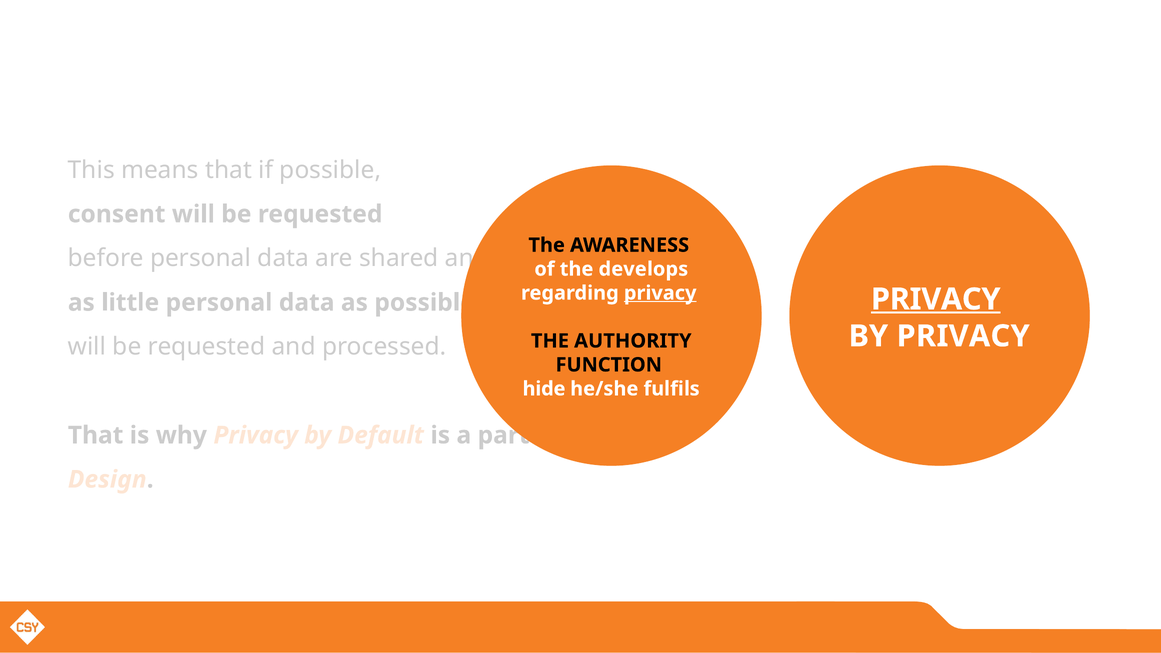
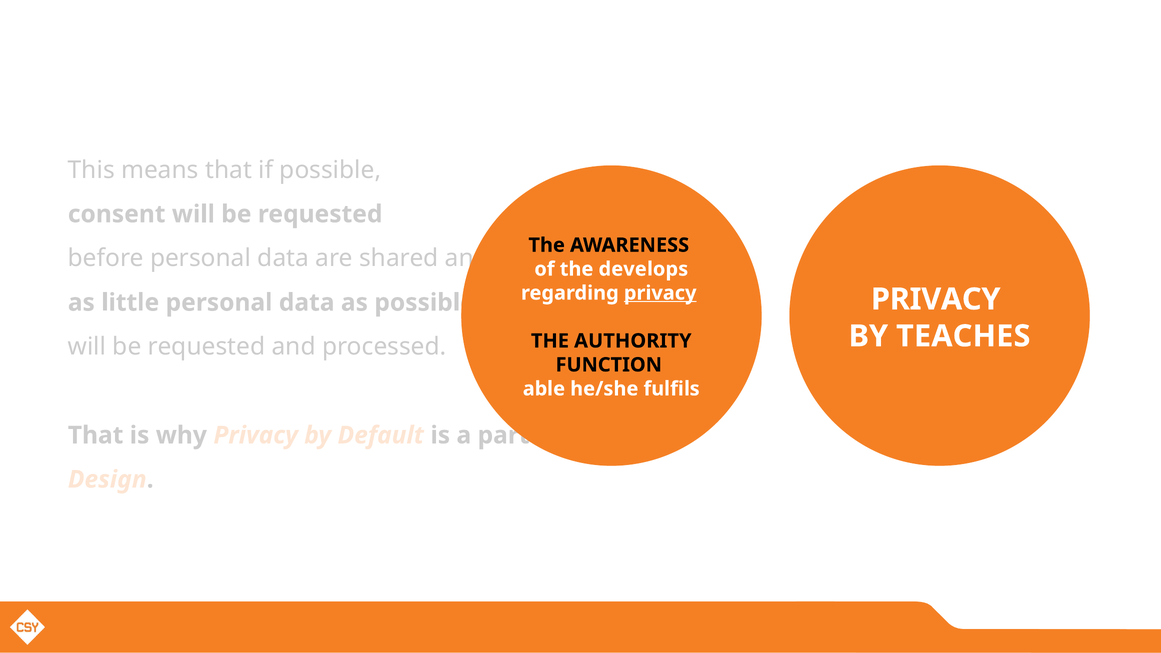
PRIVACY underline: present -> none (936, 299)
BY PRIVACY: PRIVACY -> TEACHES (963, 336)
hide: hide -> able (544, 389)
